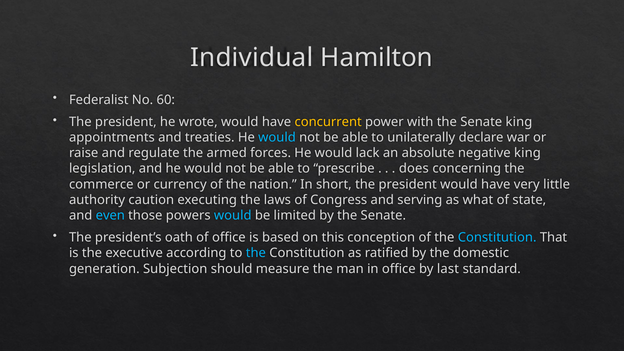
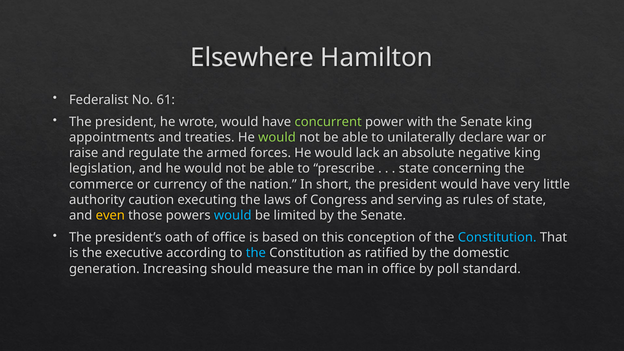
Individual: Individual -> Elsewhere (252, 58)
60: 60 -> 61 (166, 100)
concurrent colour: yellow -> light green (328, 122)
would colour: light blue -> light green (277, 137)
does: does -> state (414, 169)
what: what -> rules (478, 200)
even colour: light blue -> yellow (110, 215)
Subjection: Subjection -> Increasing (175, 269)
last: last -> poll (448, 269)
